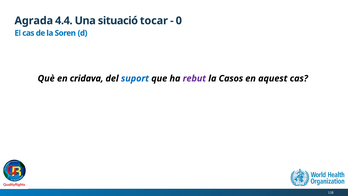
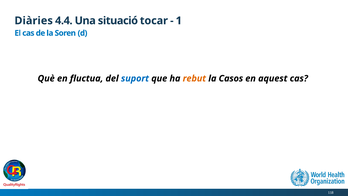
Agrada: Agrada -> Diàries (34, 21)
0: 0 -> 1 (179, 21)
cridava: cridava -> fluctua (87, 78)
rebut colour: purple -> orange (194, 78)
